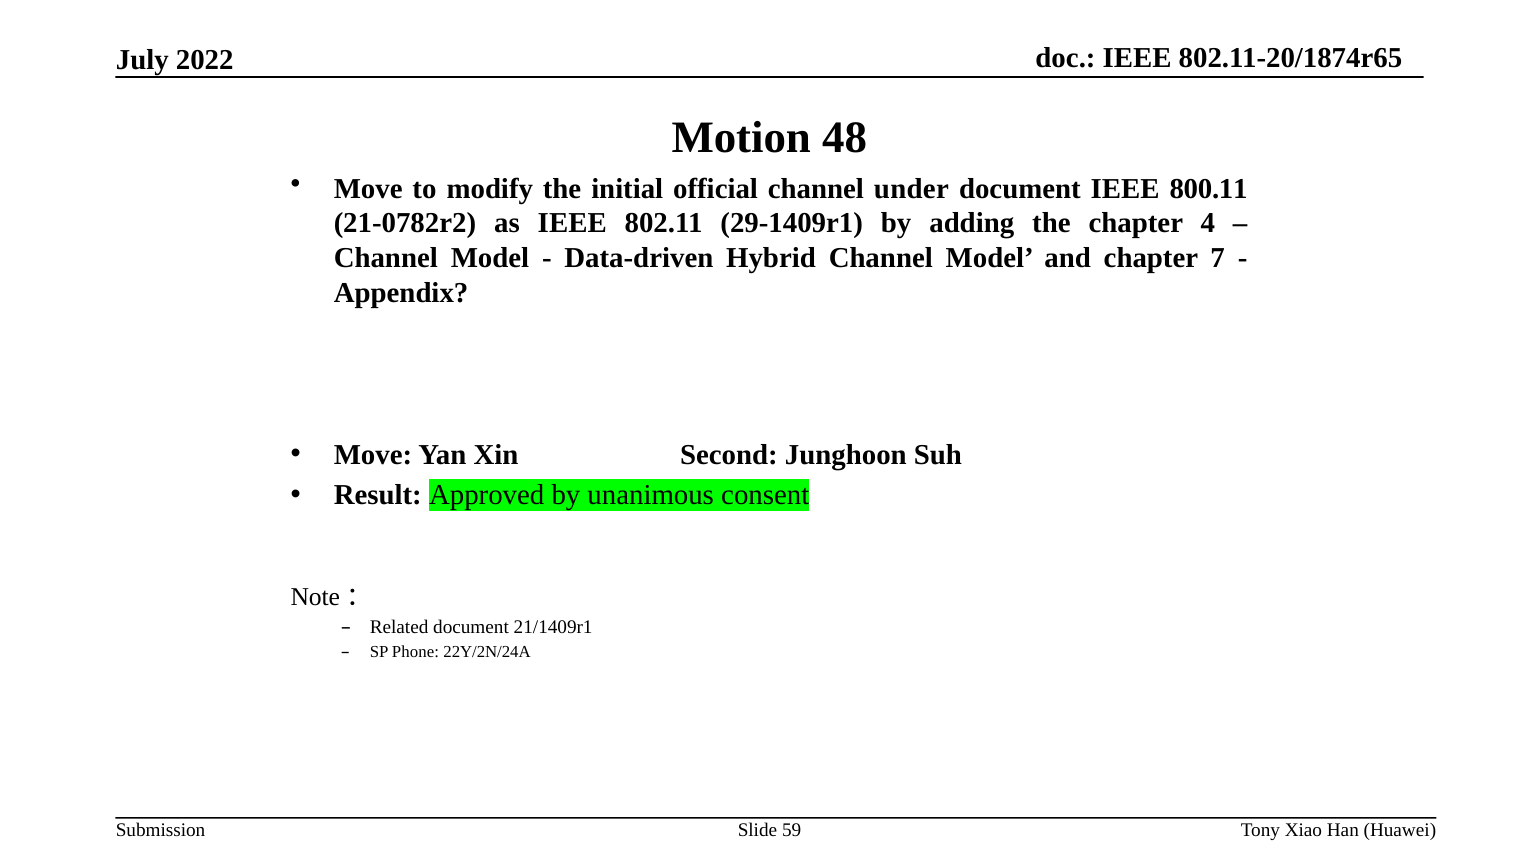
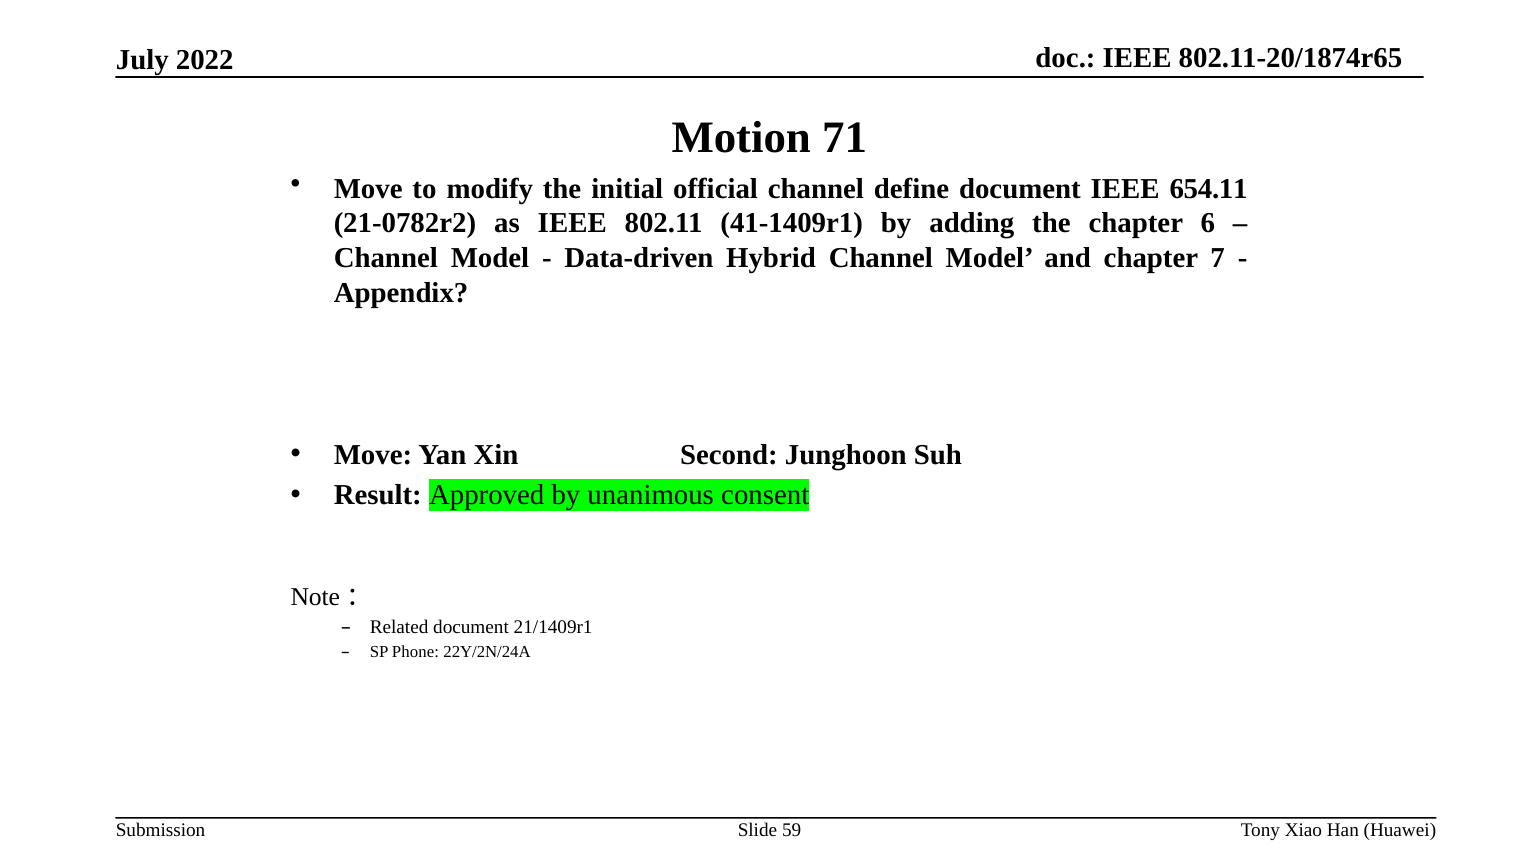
48: 48 -> 71 (845, 138)
under: under -> define (912, 189)
800.11: 800.11 -> 654.11 (1209, 189)
29-1409r1: 29-1409r1 -> 41-1409r1 (792, 223)
4: 4 -> 6 (1208, 223)
